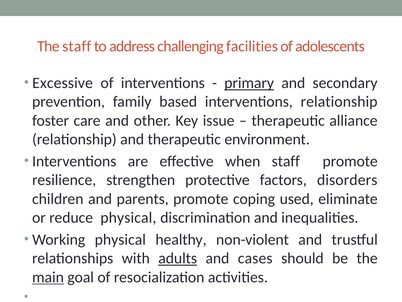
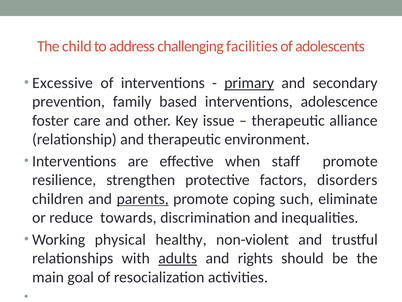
The staff: staff -> child (77, 46)
interventions relationship: relationship -> adolescence (339, 102)
parents underline: none -> present (143, 199)
used: used -> such (297, 199)
reduce physical: physical -> towards (128, 217)
cases: cases -> rights (255, 258)
main underline: present -> none (48, 277)
